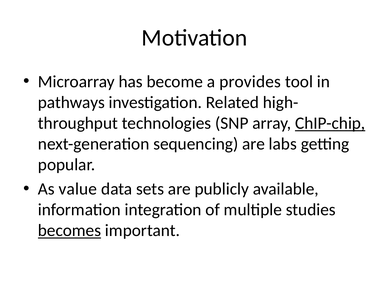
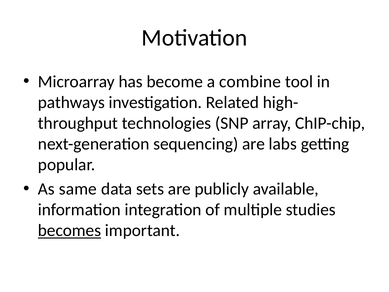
provides: provides -> combine (250, 82)
ChIP-chip underline: present -> none (330, 123)
value: value -> same (78, 189)
